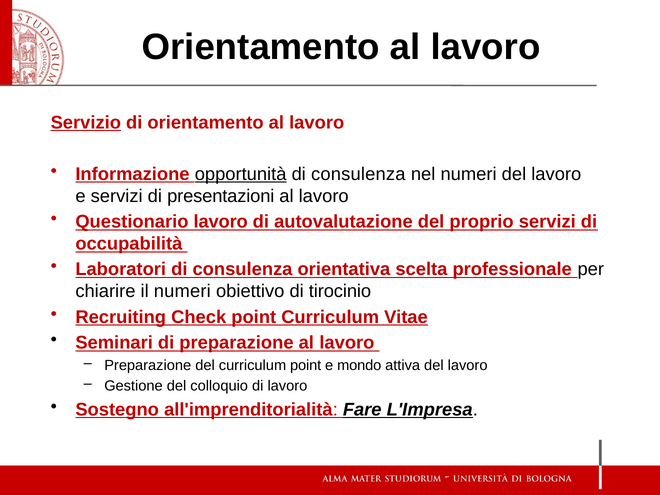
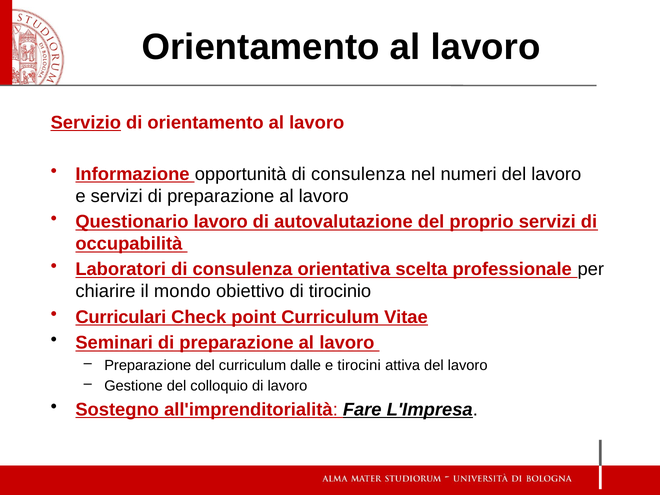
opportunità underline: present -> none (241, 174)
servizi di presentazioni: presentazioni -> preparazione (221, 196)
il numeri: numeri -> mondo (182, 291)
Recruiting: Recruiting -> Curriculari (121, 317)
curriculum point: point -> dalle (306, 365)
mondo: mondo -> tirocini (359, 365)
